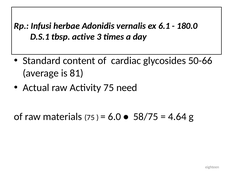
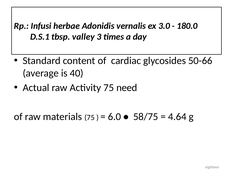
6.1: 6.1 -> 3.0 (164, 26)
active: active -> valley (83, 37)
81: 81 -> 40 (77, 73)
